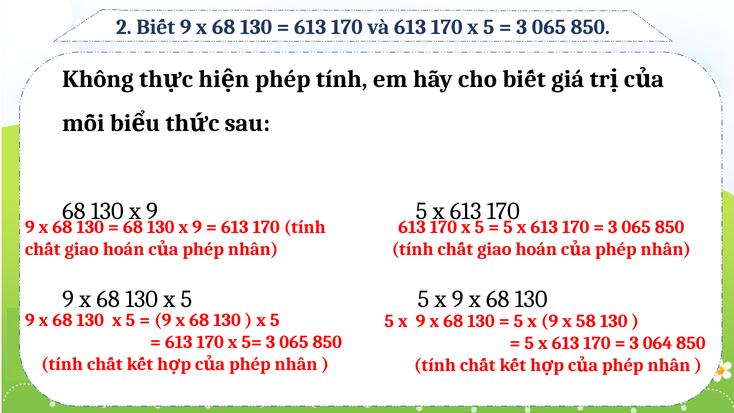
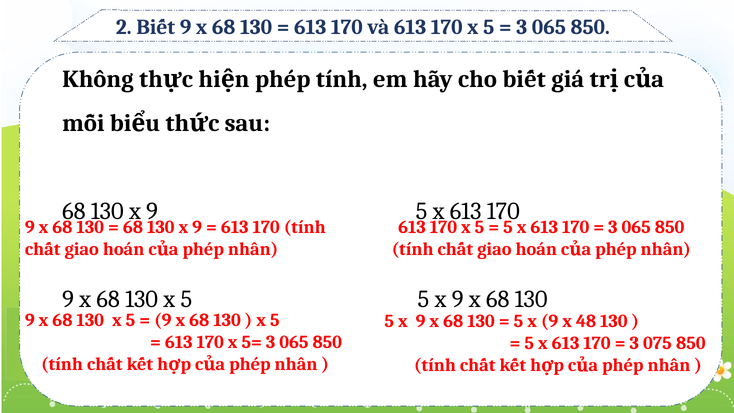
58: 58 -> 48 (586, 321)
064: 064 -> 075 (657, 343)
